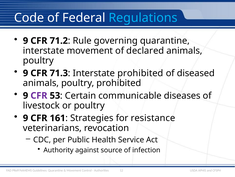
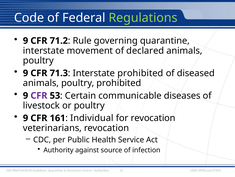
Regulations colour: light blue -> light green (143, 18)
Strategies: Strategies -> Individual (92, 118)
for resistance: resistance -> revocation (153, 118)
